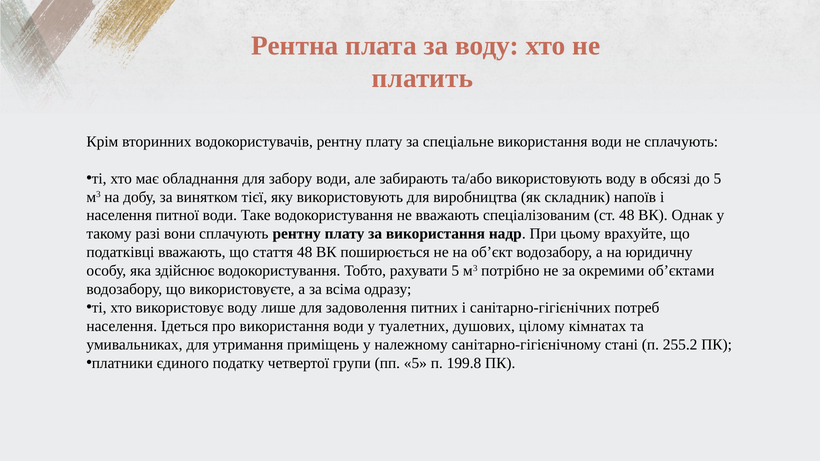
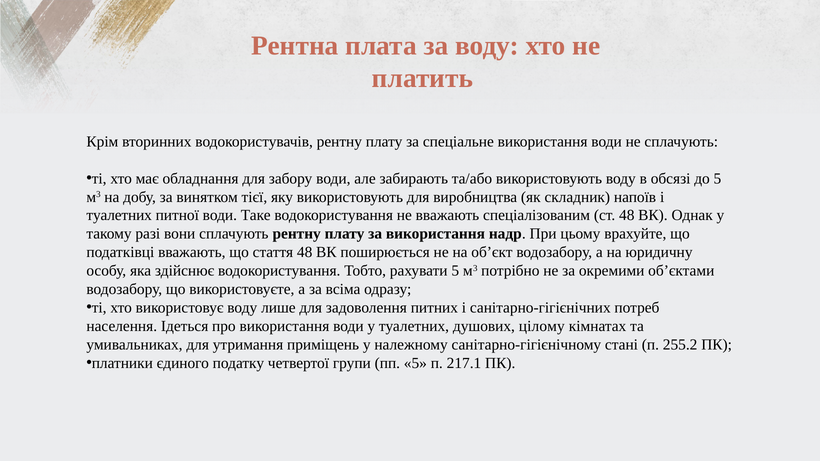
населення: населення -> туалетних (119, 216)
199.8: 199.8 -> 217.1 (464, 363)
